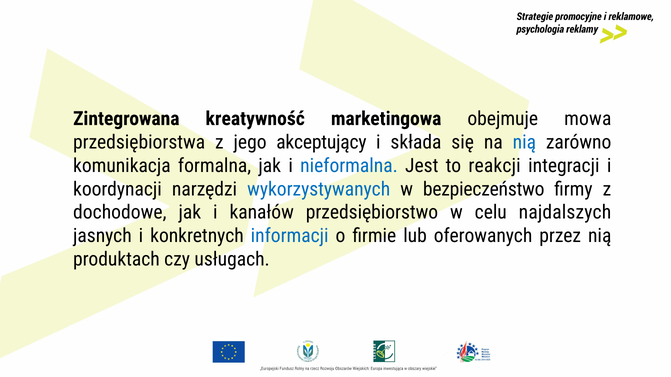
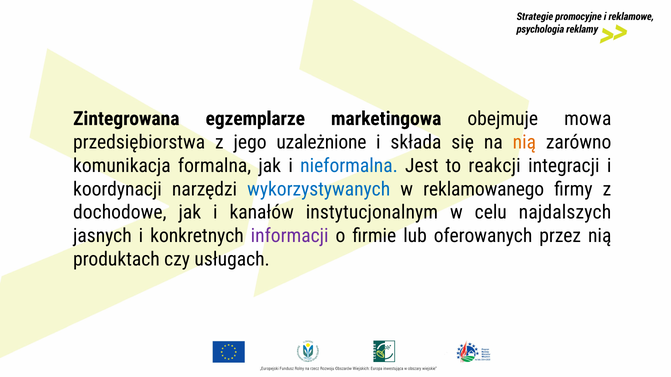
kreatywność: kreatywność -> egzemplarze (255, 119)
akceptujący: akceptujący -> uzależnione (321, 142)
nią colour: blue -> orange (524, 142)
bezpieczeństwo: bezpieczeństwo -> reklamowanego (484, 189)
przedsiębiorstwo: przedsiębiorstwo -> instytucjonalnym (372, 213)
informacji colour: blue -> purple (290, 236)
